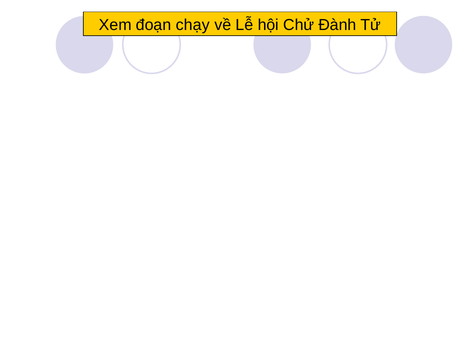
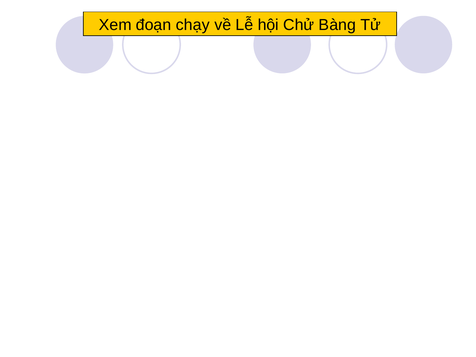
Đành: Đành -> Bàng (337, 25)
